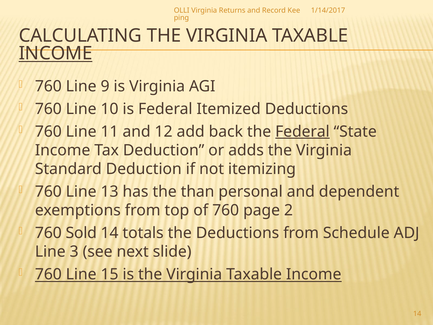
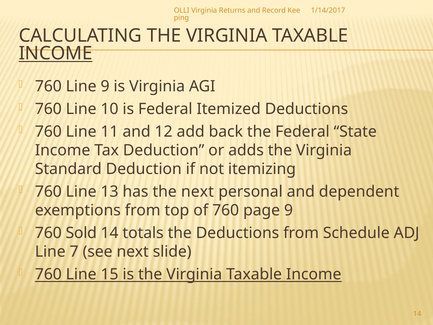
Federal underline: present -> none (302, 131)
the than: than -> next (197, 192)
page 2: 2 -> 9 (289, 210)
3: 3 -> 7 (74, 252)
